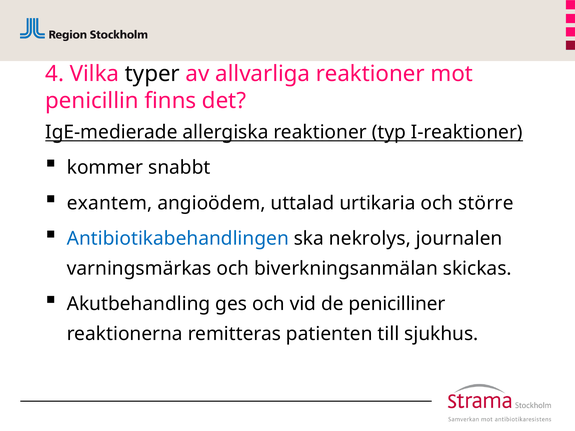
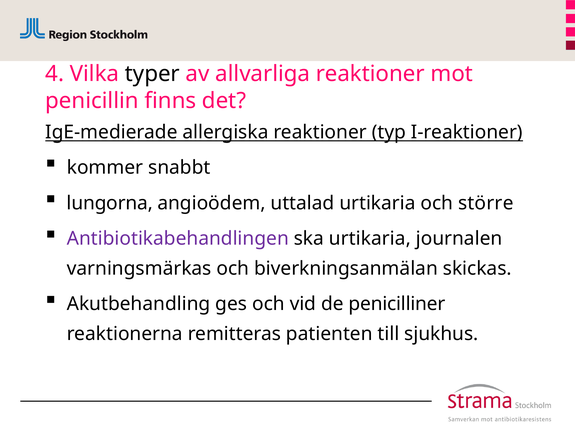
exantem: exantem -> lungorna (110, 203)
Antibiotikabehandlingen colour: blue -> purple (178, 239)
ska nekrolys: nekrolys -> urtikaria (370, 239)
